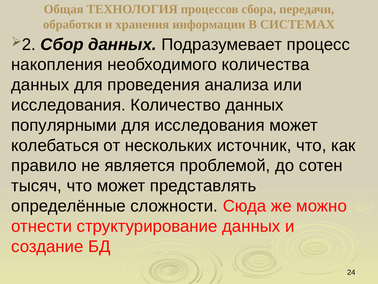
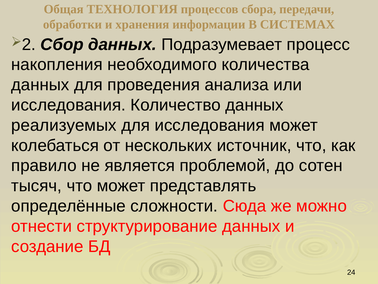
популярными: популярными -> реализуемых (64, 125)
